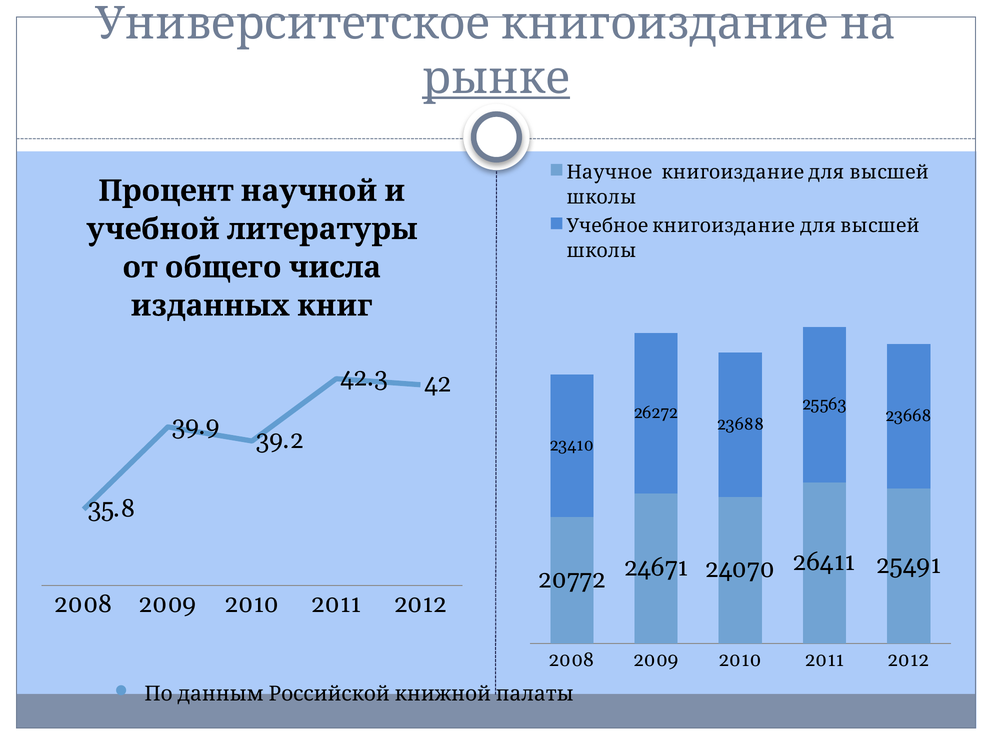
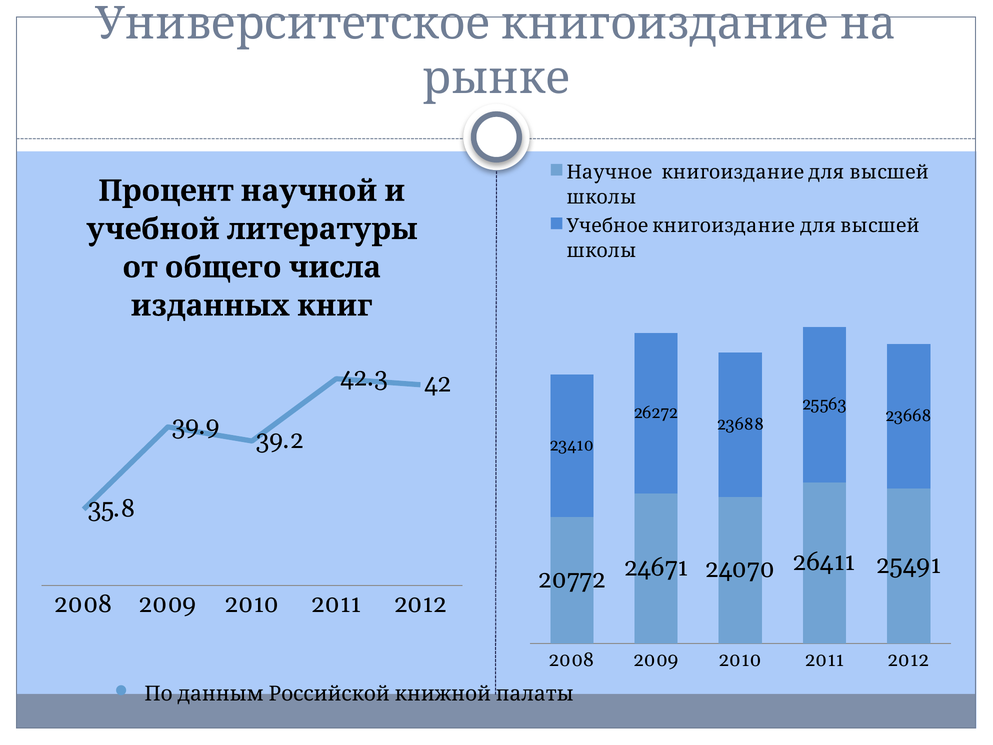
рынке underline: present -> none (496, 78)
